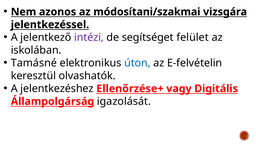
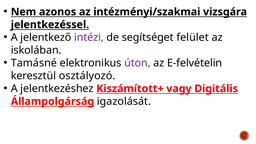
módosítani/szakmai: módosítani/szakmai -> intézményi/szakmai (147, 12)
úton colour: blue -> purple (137, 63)
olvashatók: olvashatók -> osztályozó (87, 76)
Ellenőrzése+: Ellenőrzése+ -> Kiszámított+ (130, 89)
